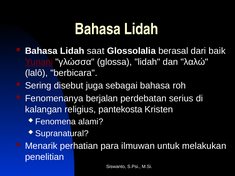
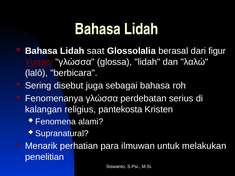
baik: baik -> figur (217, 51)
Fenomenanya berjalan: berjalan -> γλώσσα (102, 99)
